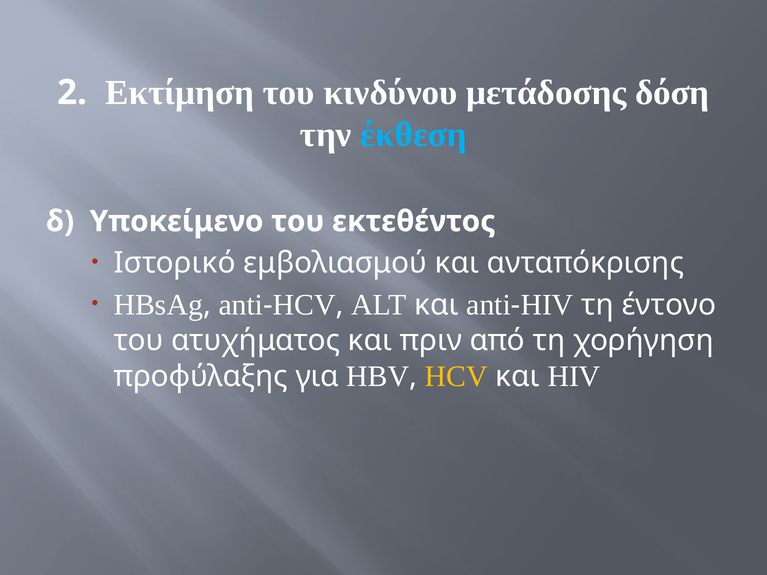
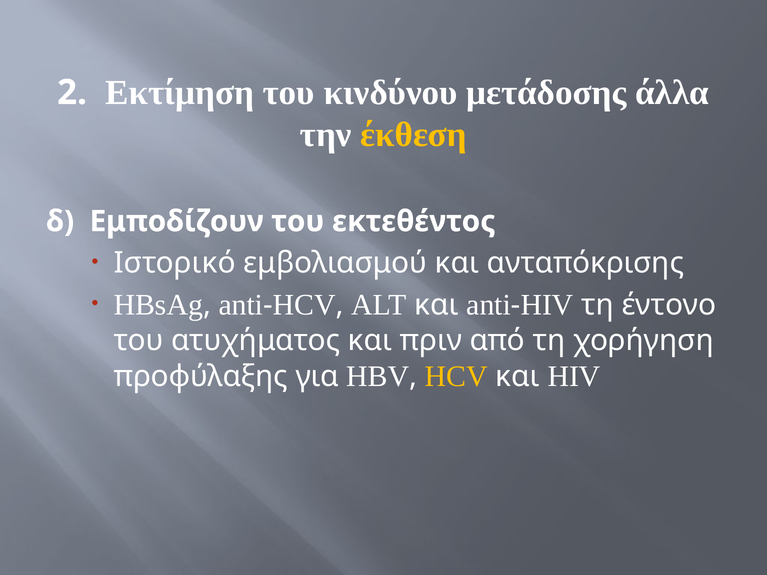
δόση: δόση -> άλλα (672, 93)
έκθεση colour: light blue -> yellow (414, 135)
Υποκείμενο: Υποκείμενο -> Εμποδίζουν (177, 221)
